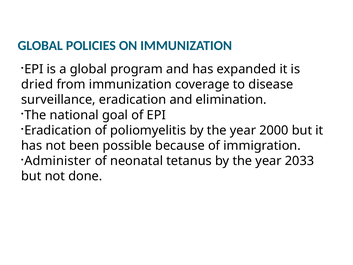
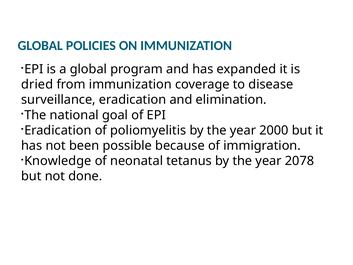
Administer: Administer -> Knowledge (58, 161)
2033: 2033 -> 2078 (300, 161)
